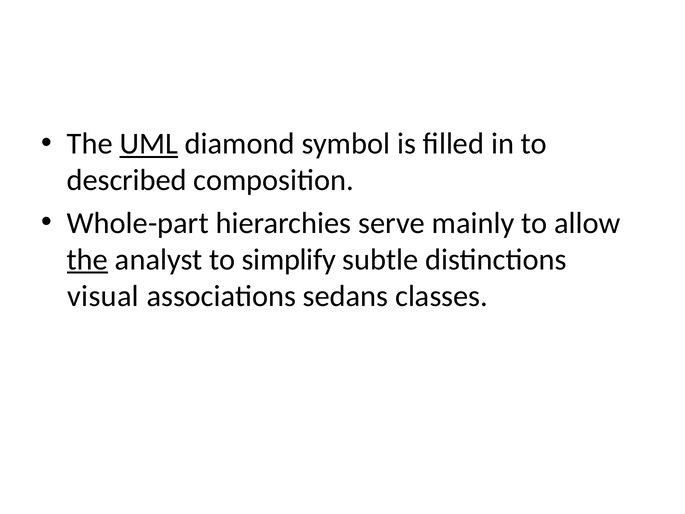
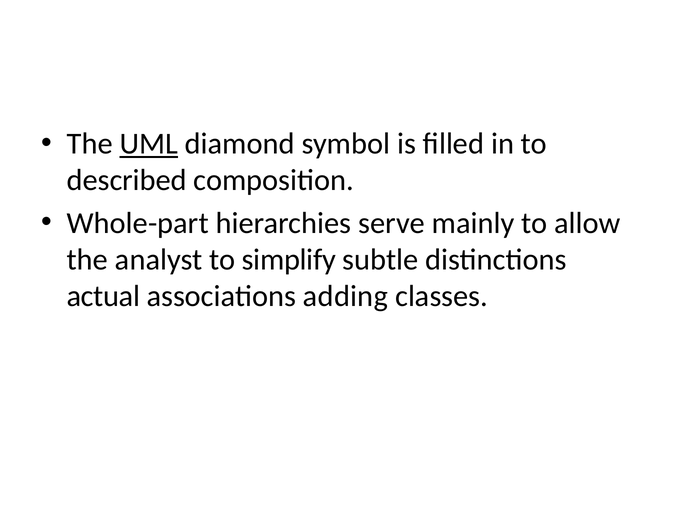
the underline: present -> none (87, 259)
visual: visual -> actual (103, 296)
sedans: sedans -> adding (345, 296)
